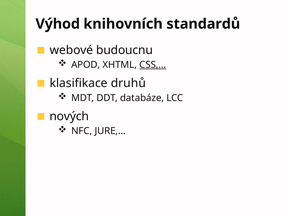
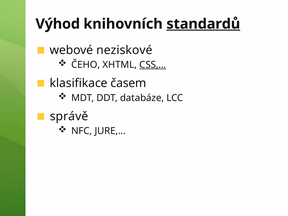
standardů underline: none -> present (203, 24)
budoucnu: budoucnu -> neziskové (124, 50)
APOD: APOD -> ČEHO (86, 65)
druhů: druhů -> časem (128, 83)
nových: nových -> správě (69, 116)
